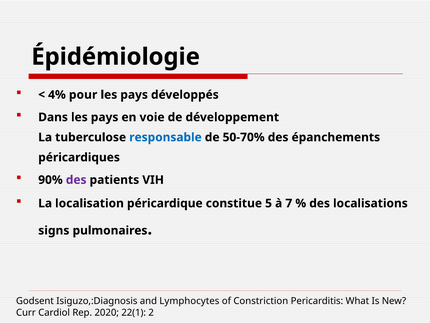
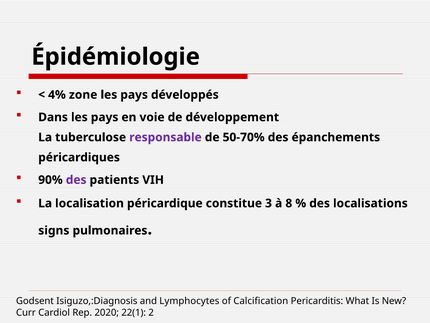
pour: pour -> zone (83, 95)
responsable colour: blue -> purple (165, 137)
5: 5 -> 3 (269, 203)
7: 7 -> 8 (289, 203)
Constriction: Constriction -> Calcification (261, 301)
